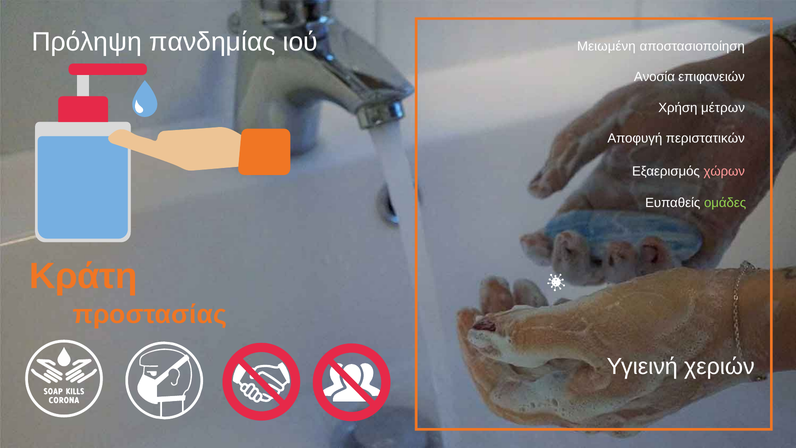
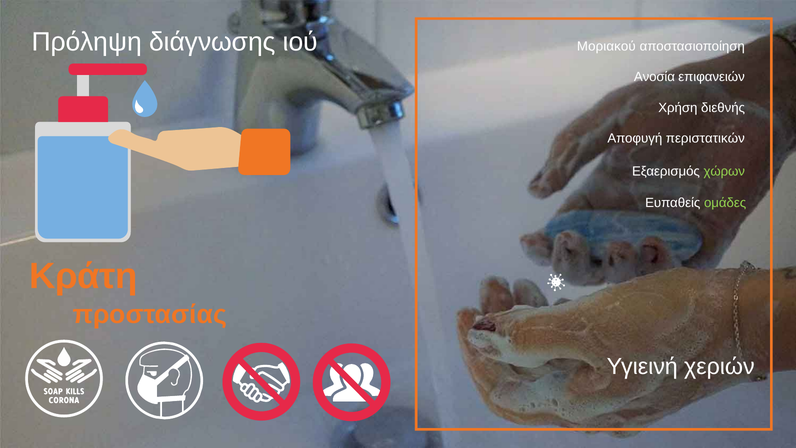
πανδημίας: πανδημίας -> διάγνωσης (212, 42)
Μειωμένη: Μειωμένη -> Μοριακού (606, 46)
μέτρων: μέτρων -> διεθνής (723, 108)
χώρων colour: pink -> light green (724, 171)
